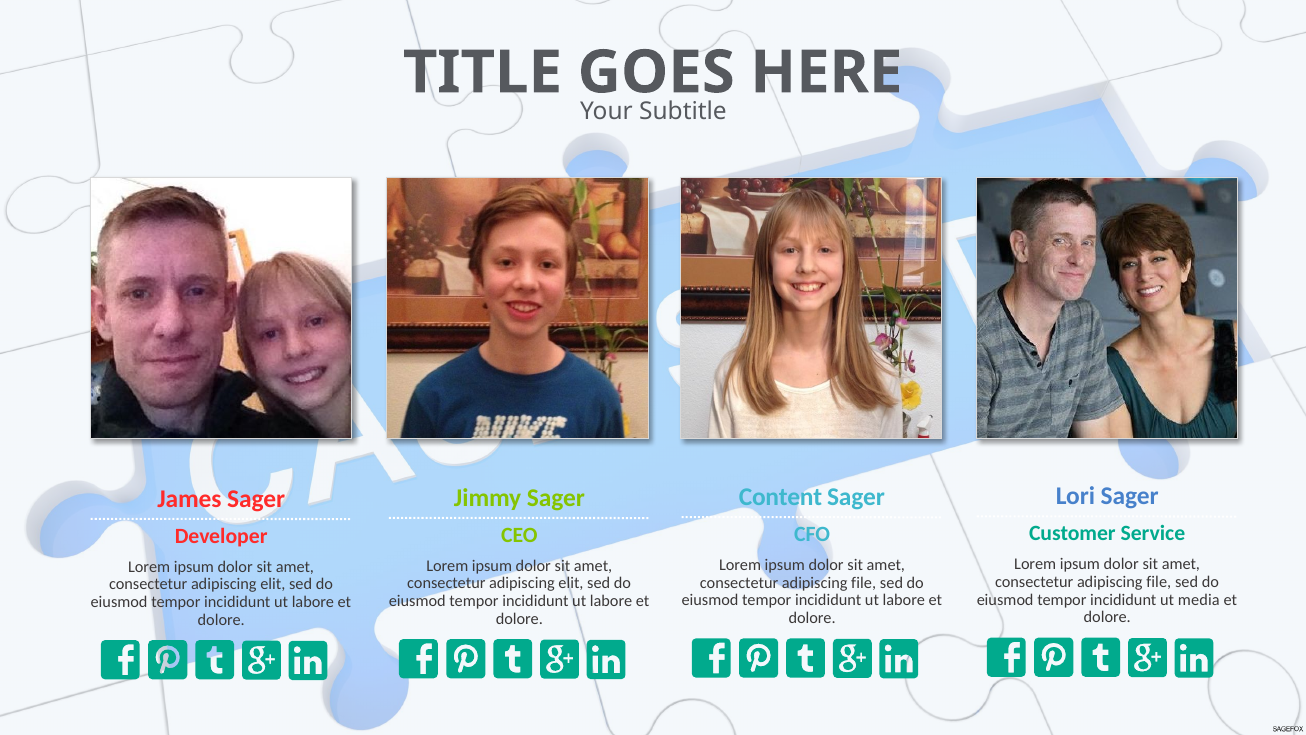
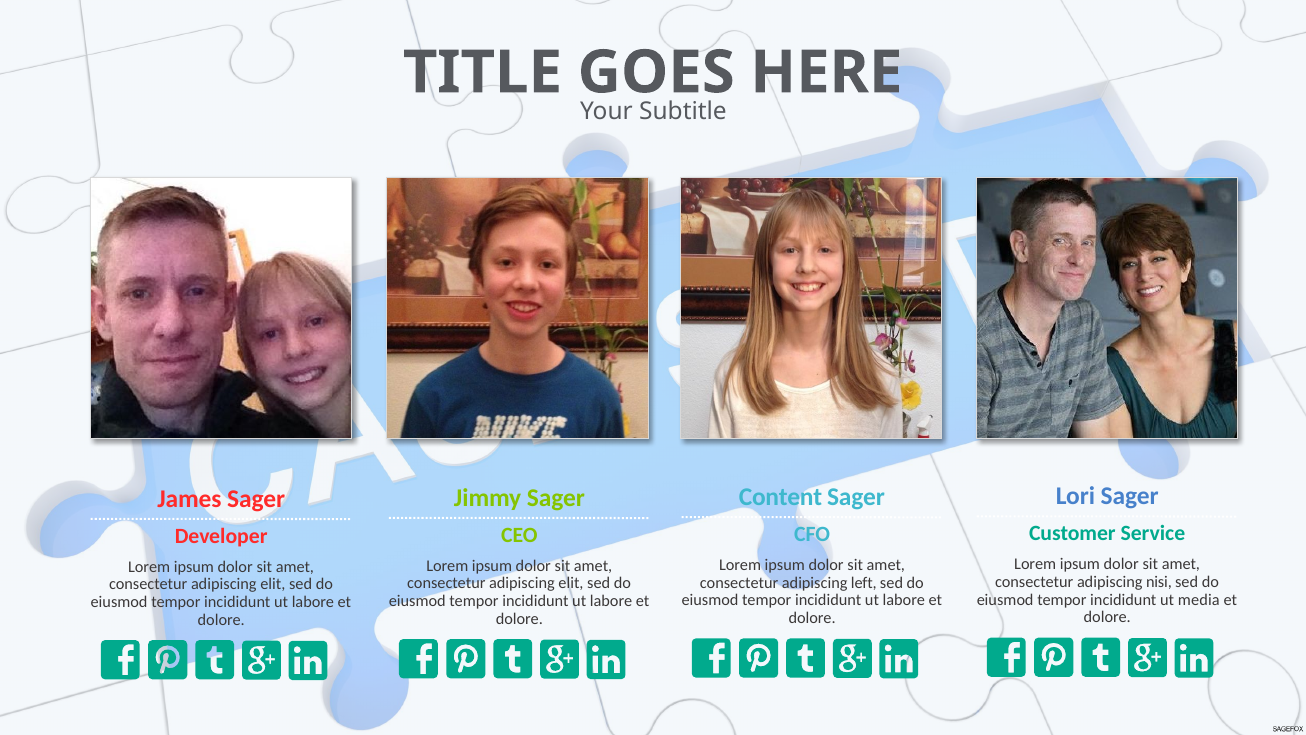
file: file -> nisi (1159, 582)
file: file -> left (864, 583)
